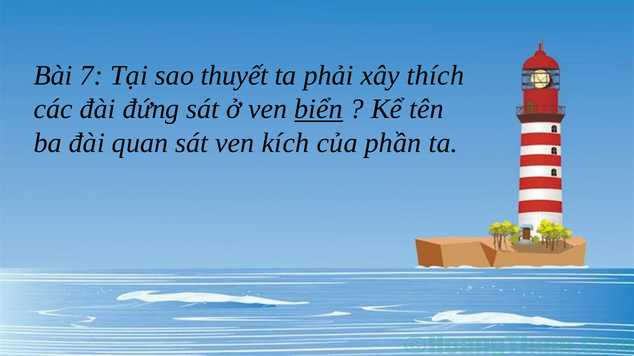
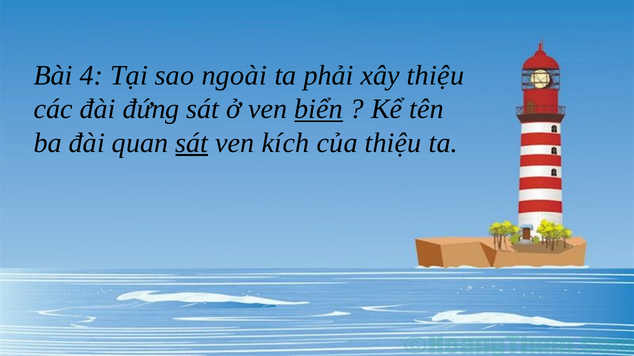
7: 7 -> 4 (92, 75)
thuyết: thuyết -> ngoài (234, 75)
xây thích: thích -> thiệu (436, 75)
sát underline: none -> present (192, 143)
của phần: phần -> thiệu (393, 143)
